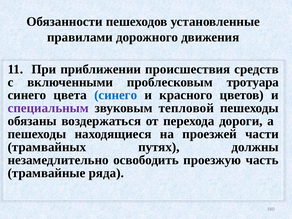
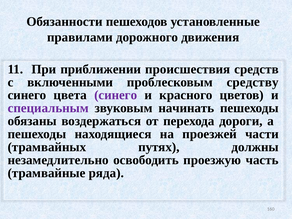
тротуара: тротуара -> средству (253, 82)
синего colour: blue -> purple (116, 95)
тепловой: тепловой -> начинать (186, 108)
